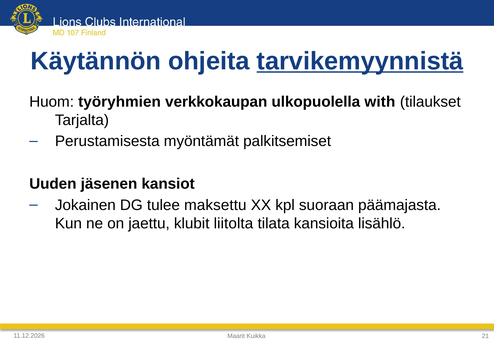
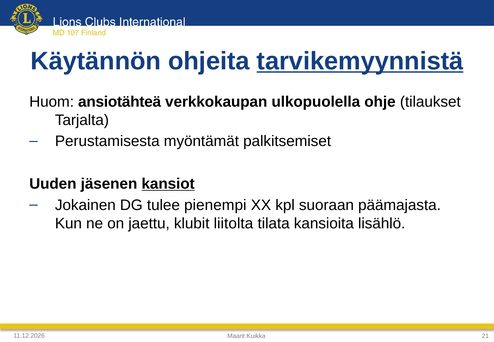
työryhmien: työryhmien -> ansiotähteä (120, 102)
with: with -> ohje (380, 102)
kansiot underline: none -> present (168, 184)
maksettu: maksettu -> pienempi (215, 205)
